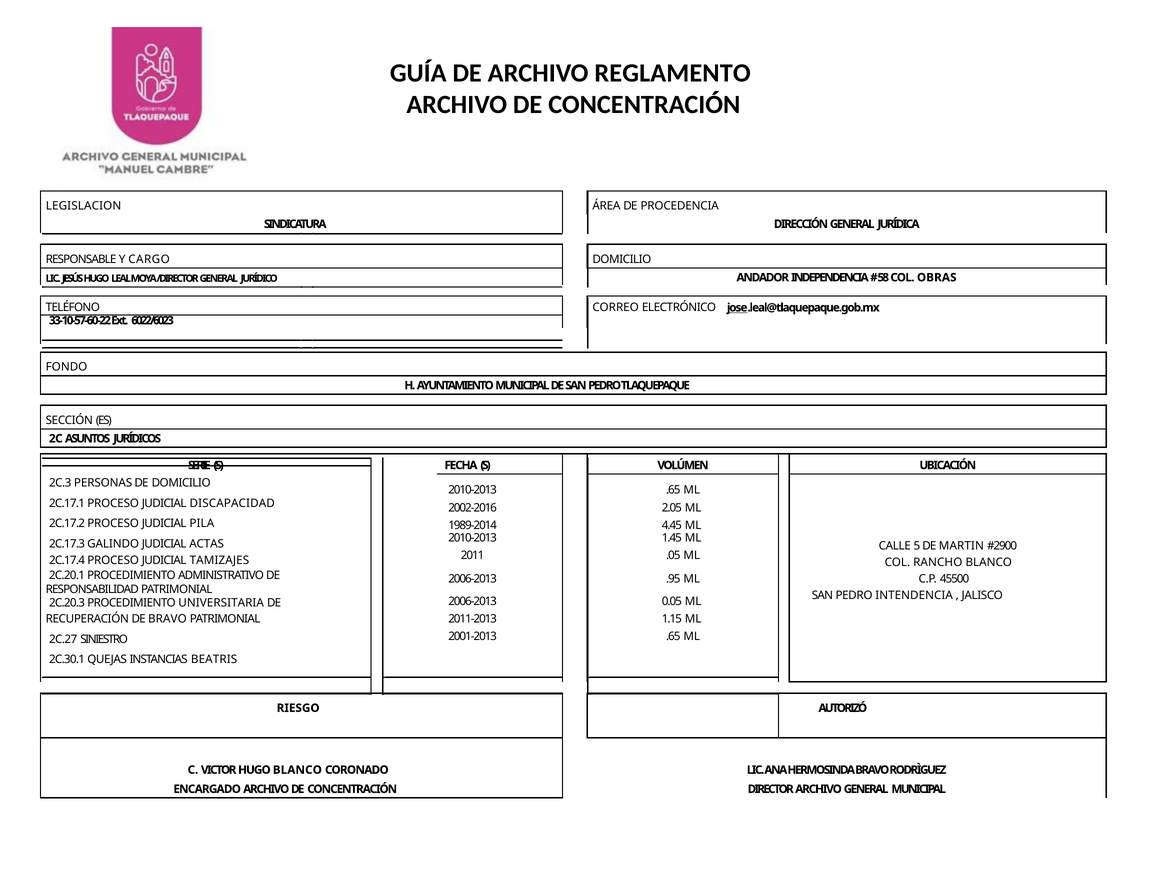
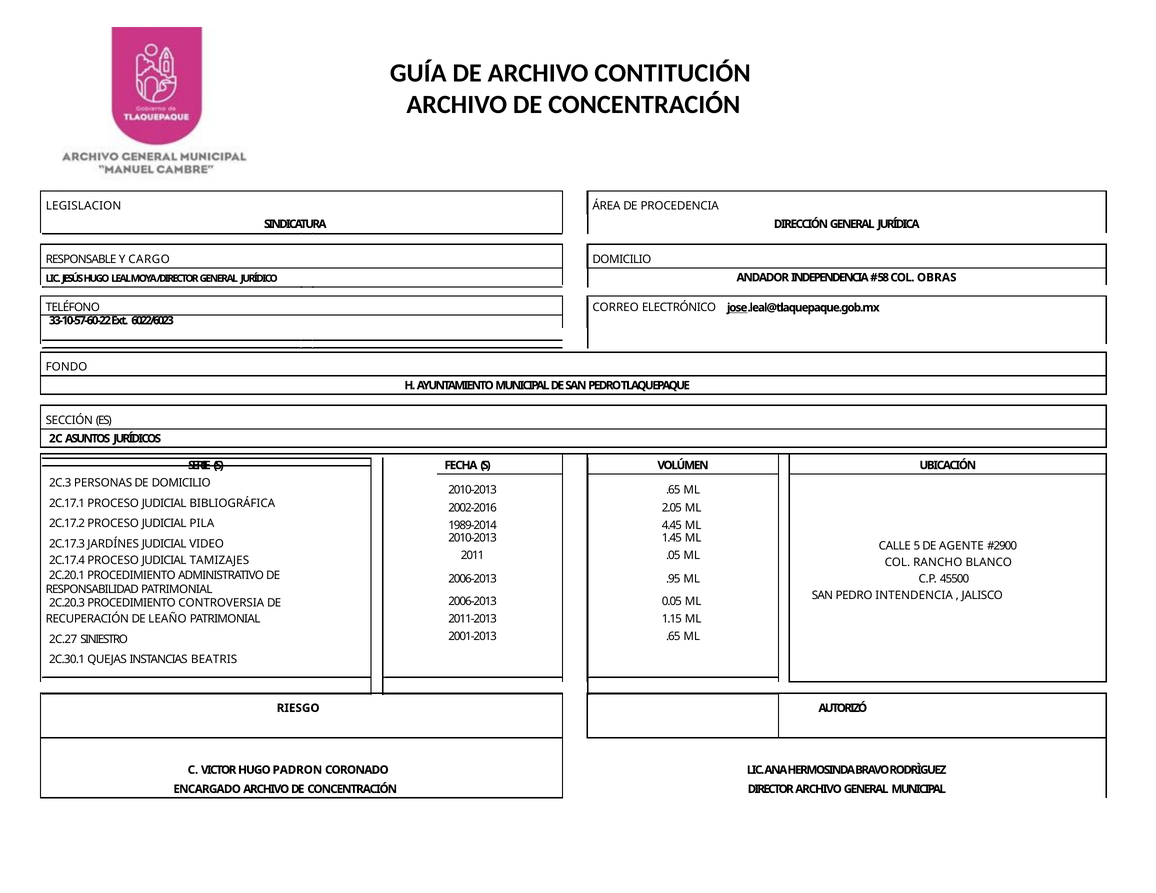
REGLAMENTO: REGLAMENTO -> CONTITUCIÓN (673, 73)
DISCAPACIDAD: DISCAPACIDAD -> BIBLIOGRÁFICA (232, 503)
GALINDO: GALINDO -> JARDÍNES (113, 544)
ACTAS: ACTAS -> VIDEO (207, 544)
MARTIN: MARTIN -> AGENTE (961, 546)
UNIVERSITARIA: UNIVERSITARIA -> CONTROVERSIA (221, 603)
DE BRAVO: BRAVO -> LEAÑO (167, 619)
HUGO BLANCO: BLANCO -> PADRON (297, 770)
